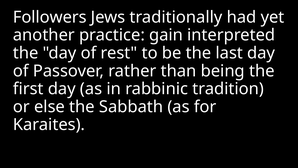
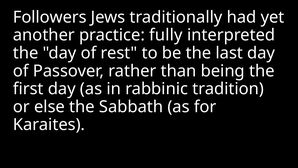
gain: gain -> fully (166, 35)
